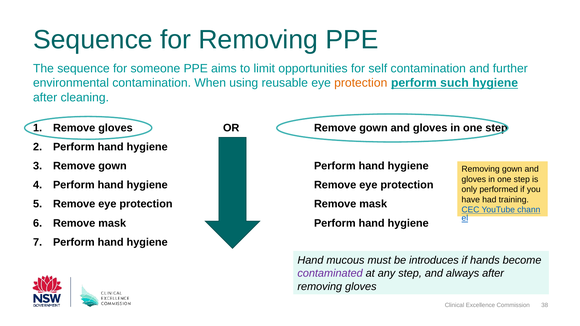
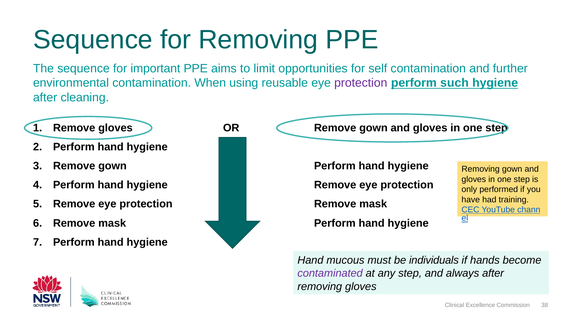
someone: someone -> important (155, 68)
protection colour: orange -> purple (361, 83)
introduces: introduces -> individuals (434, 261)
